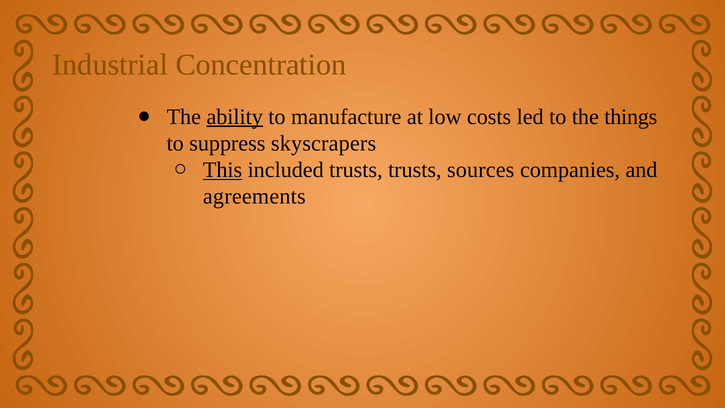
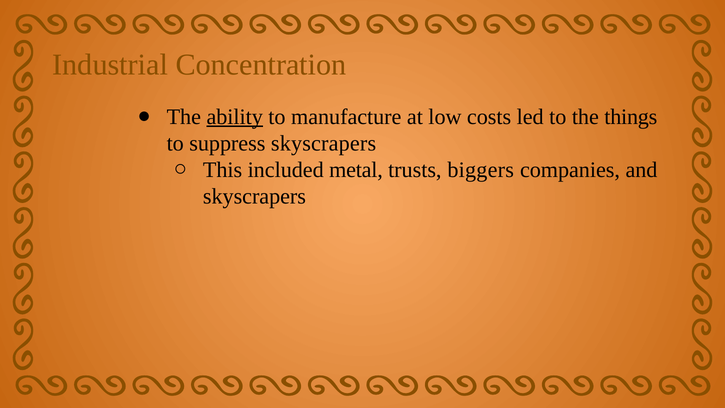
This underline: present -> none (223, 170)
included trusts: trusts -> metal (356, 170)
sources: sources -> biggers (481, 170)
agreements: agreements -> skyscrapers (254, 197)
